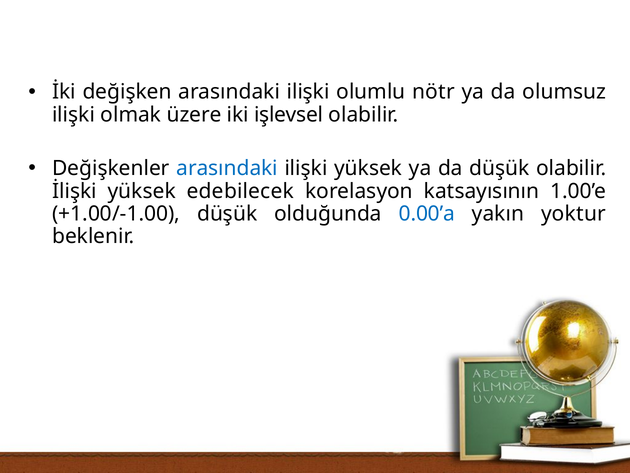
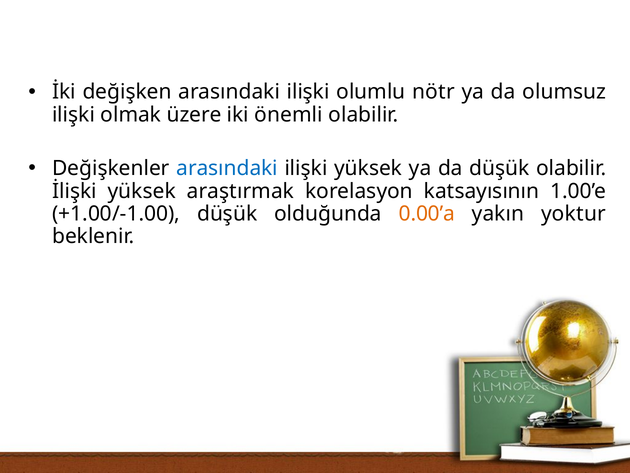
işlevsel: işlevsel -> önemli (289, 114)
edebilecek: edebilecek -> araştırmak (240, 191)
0.00’a colour: blue -> orange (427, 214)
